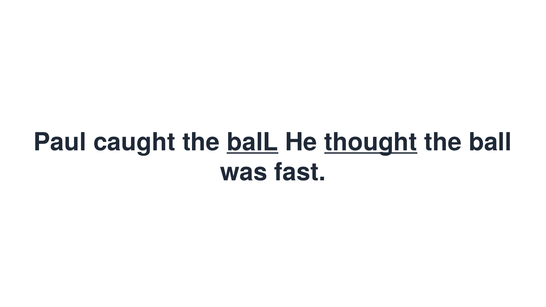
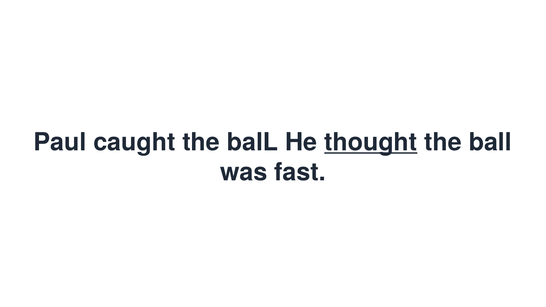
balL underline: present -> none (253, 142)
